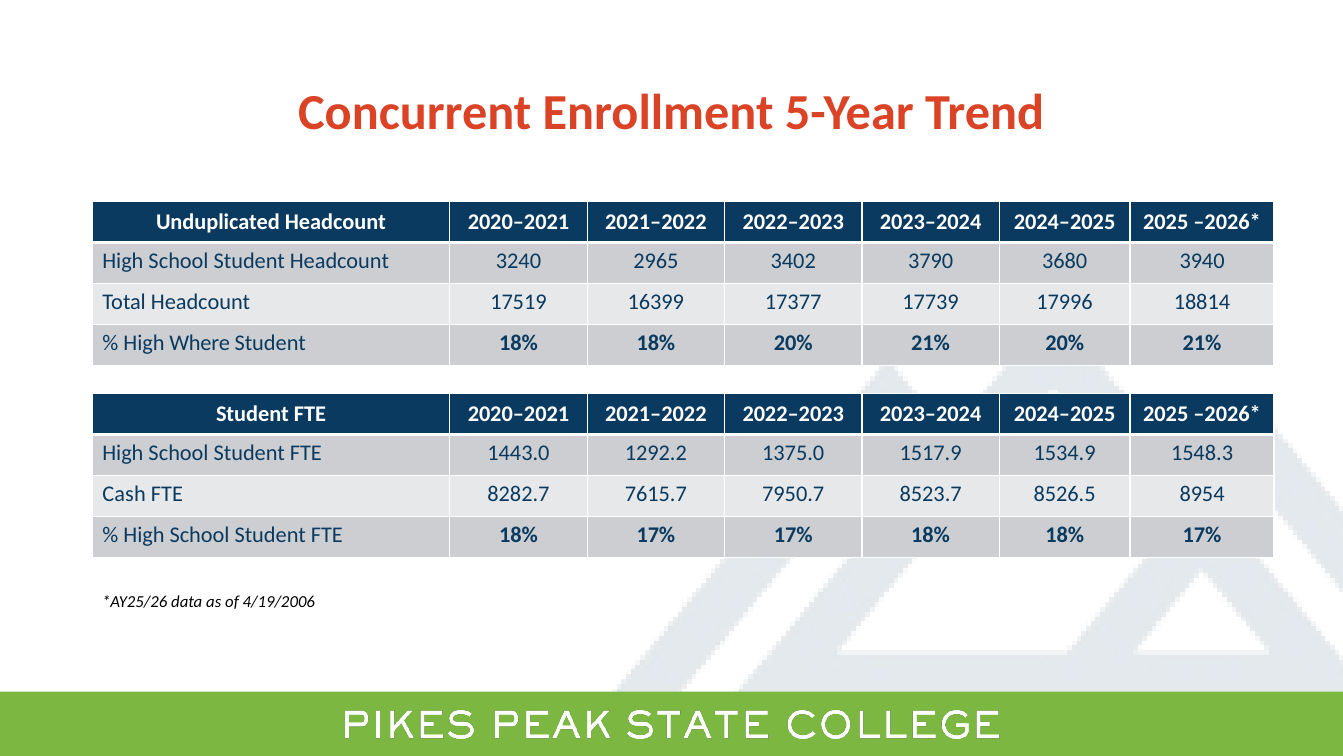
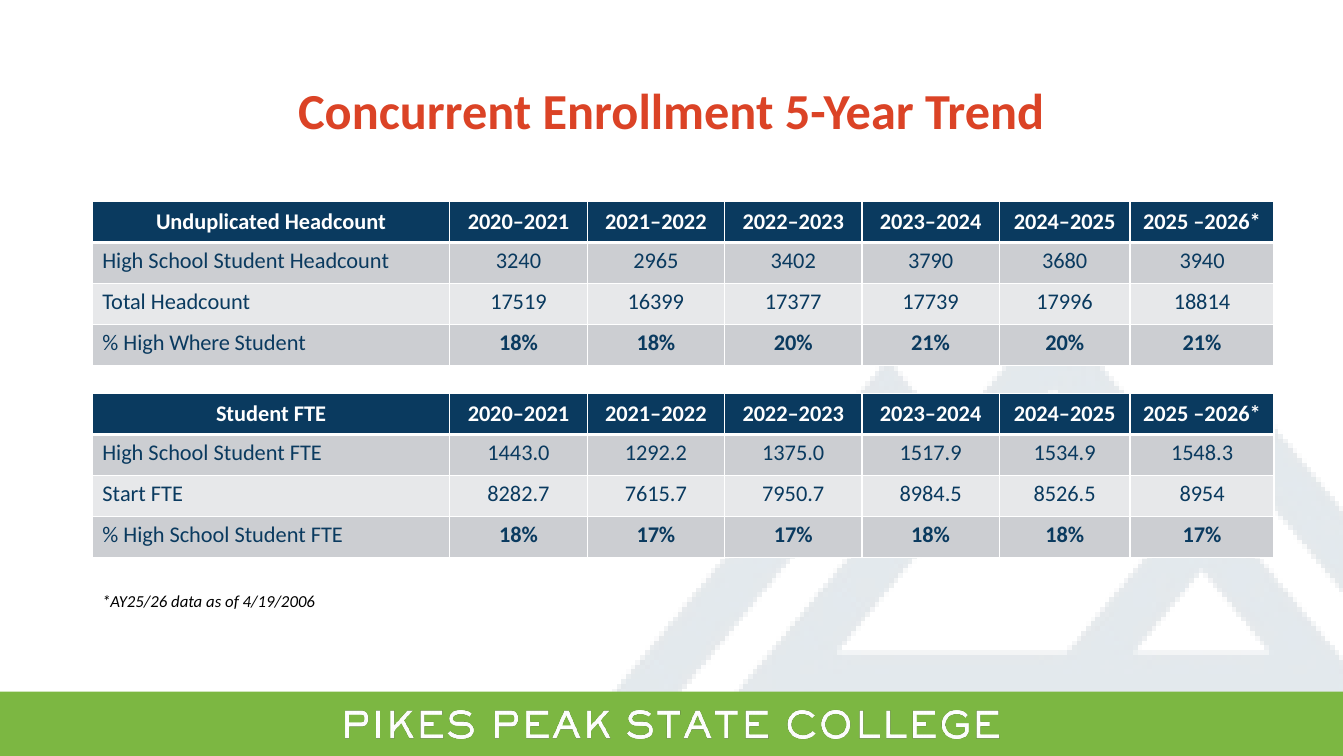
Cash: Cash -> Start (124, 494)
8523.7: 8523.7 -> 8984.5 (931, 494)
